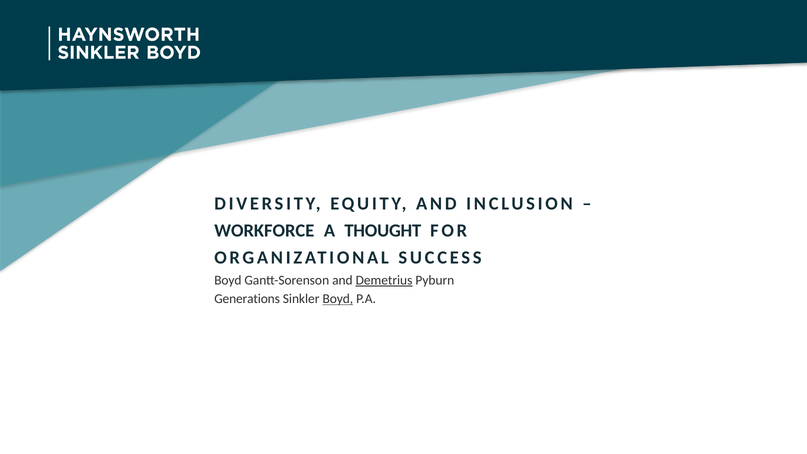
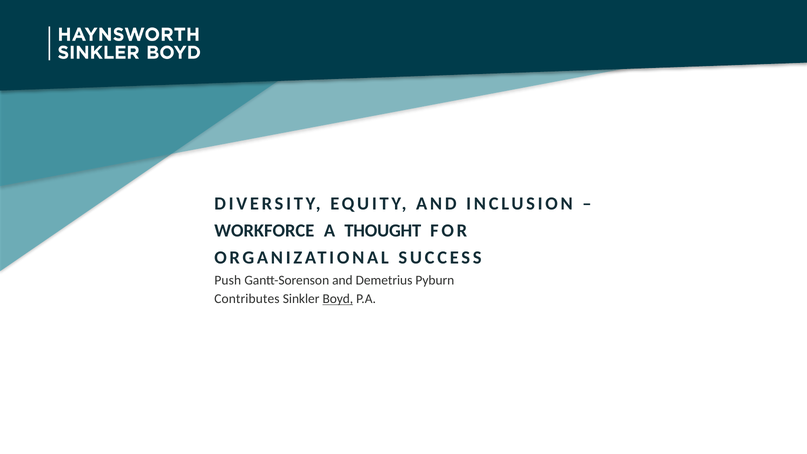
Boyd: Boyd -> Push (228, 280)
Demetrius underline: present -> none (384, 280)
Generations: Generations -> Contributes (247, 299)
